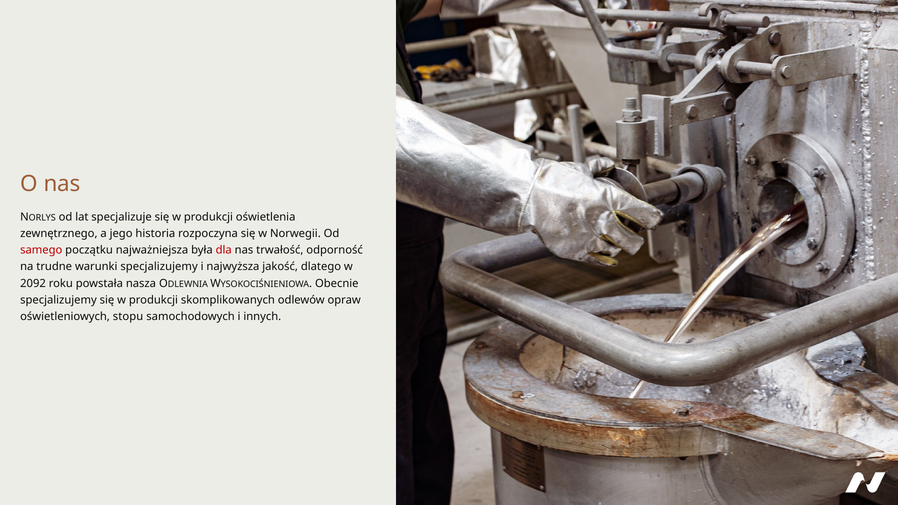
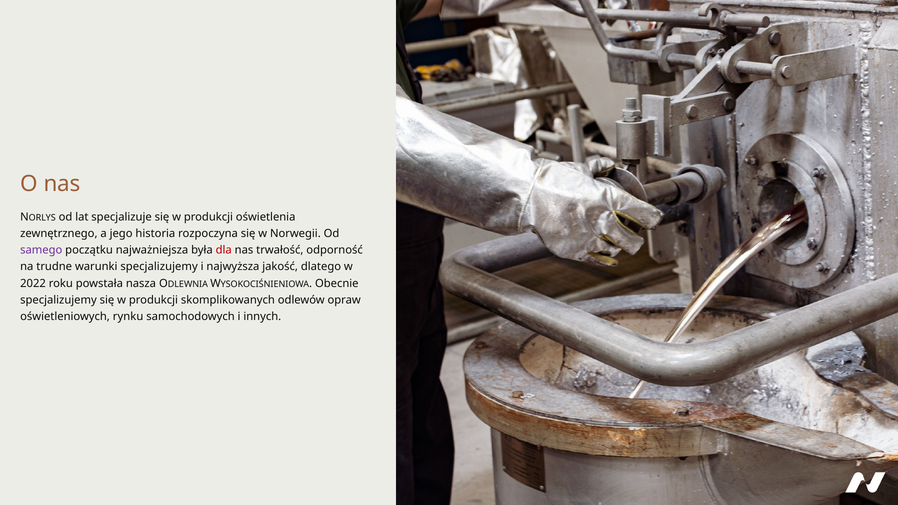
samego colour: red -> purple (41, 250)
2092: 2092 -> 2022 (33, 283)
stopu: stopu -> rynku (128, 317)
